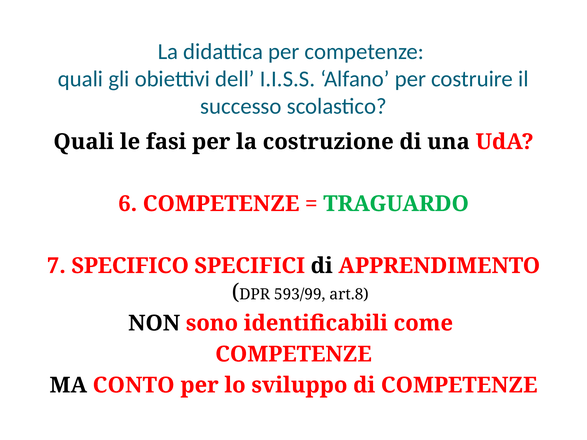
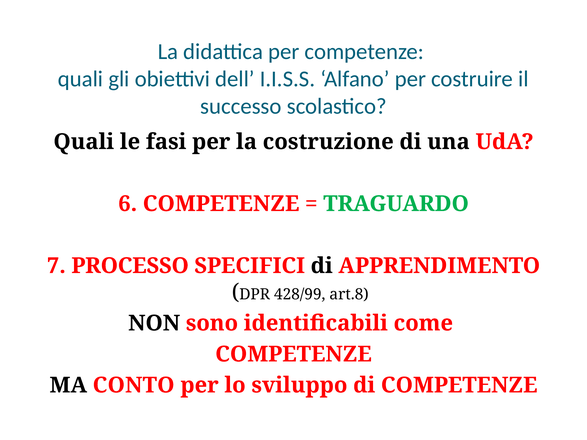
SPECIFICO: SPECIFICO -> PROCESSO (130, 266)
593/99: 593/99 -> 428/99 (300, 295)
